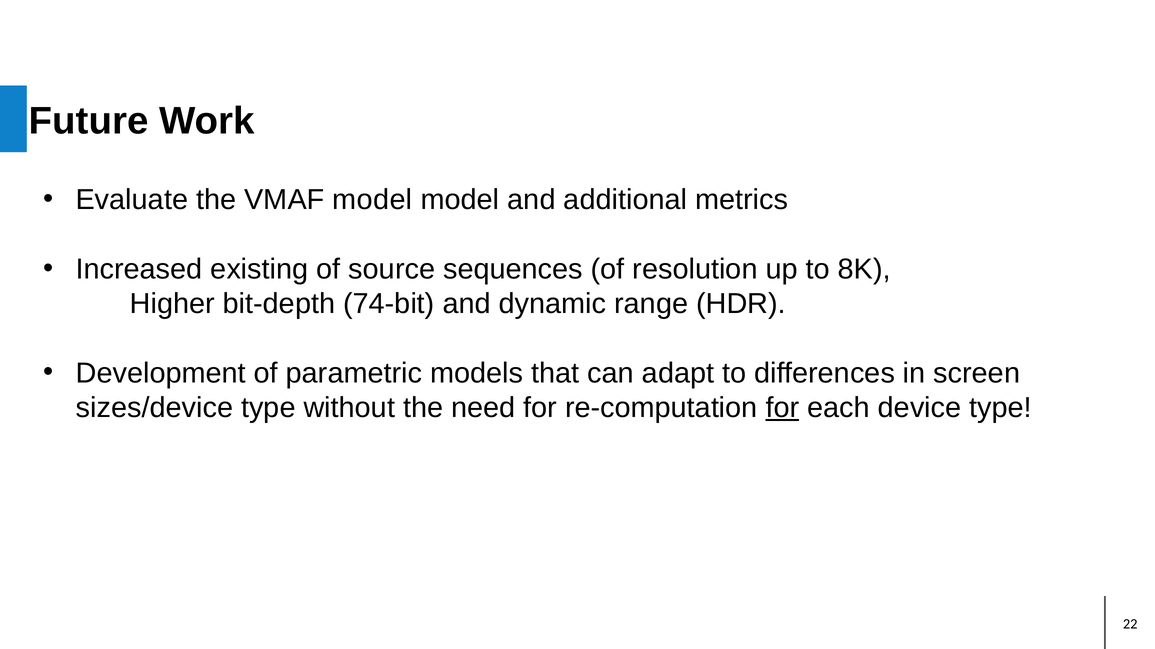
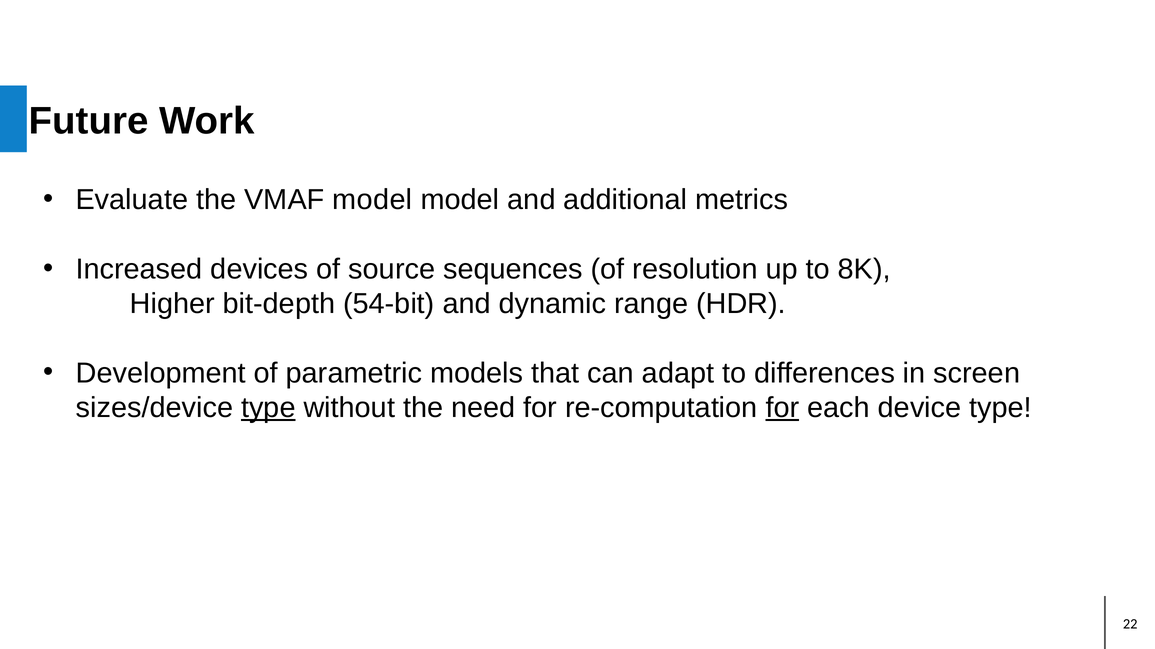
existing: existing -> devices (259, 269)
74-bit: 74-bit -> 54-bit (389, 304)
type underline: none -> present (268, 408)
